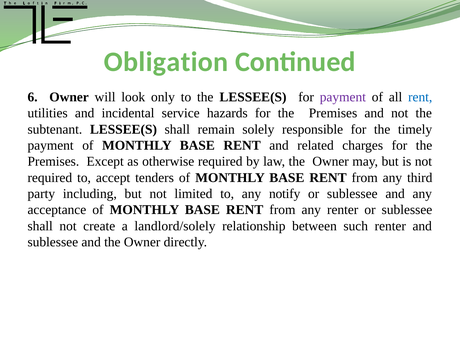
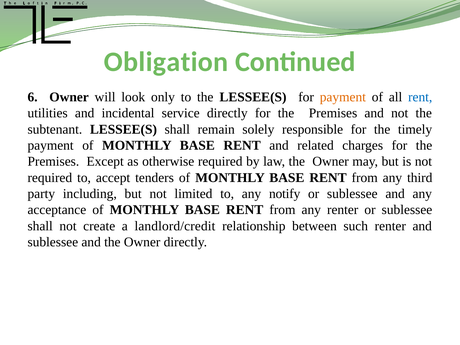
payment colour: purple -> orange (343, 97)
service hazards: hazards -> directly (227, 113)
landlord/solely: landlord/solely -> landlord/credit (175, 226)
